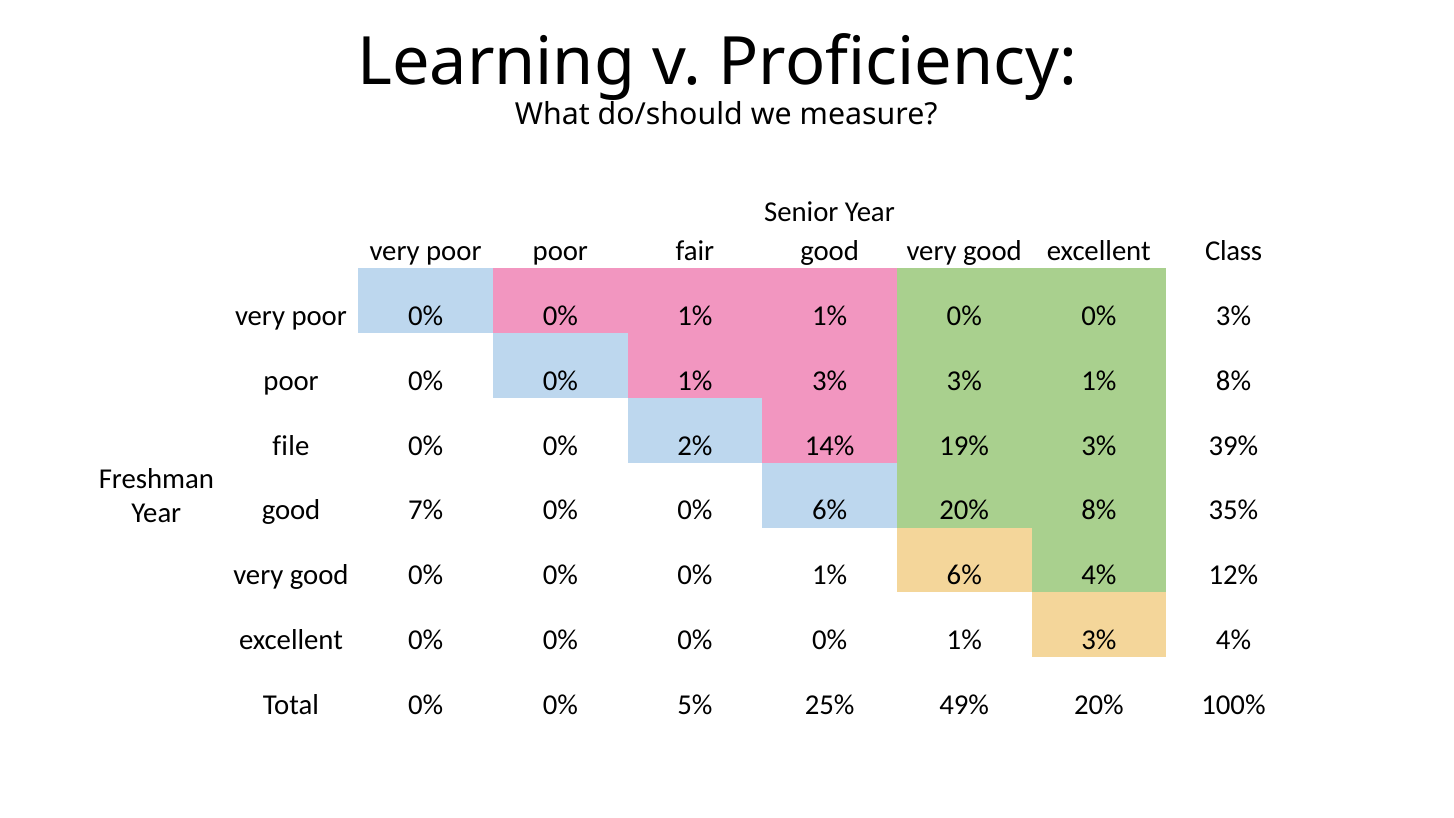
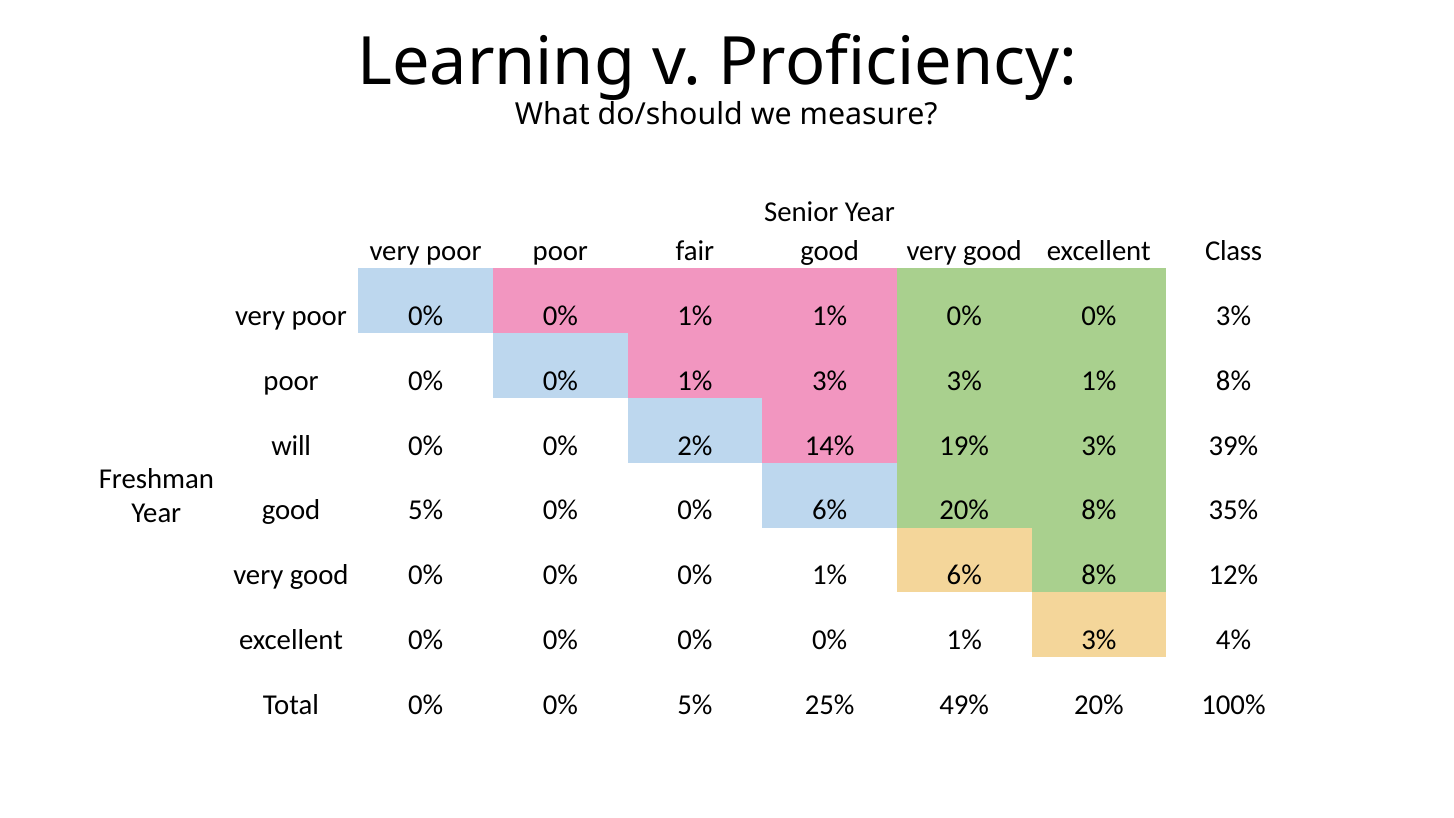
file: file -> will (291, 446)
good 7%: 7% -> 5% (426, 510)
6% 4%: 4% -> 8% (1099, 575)
